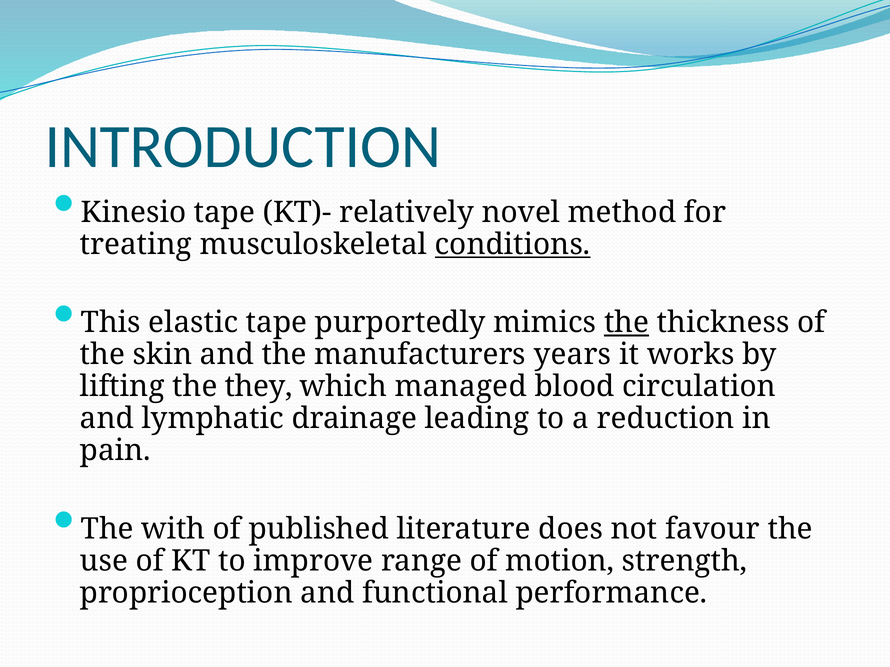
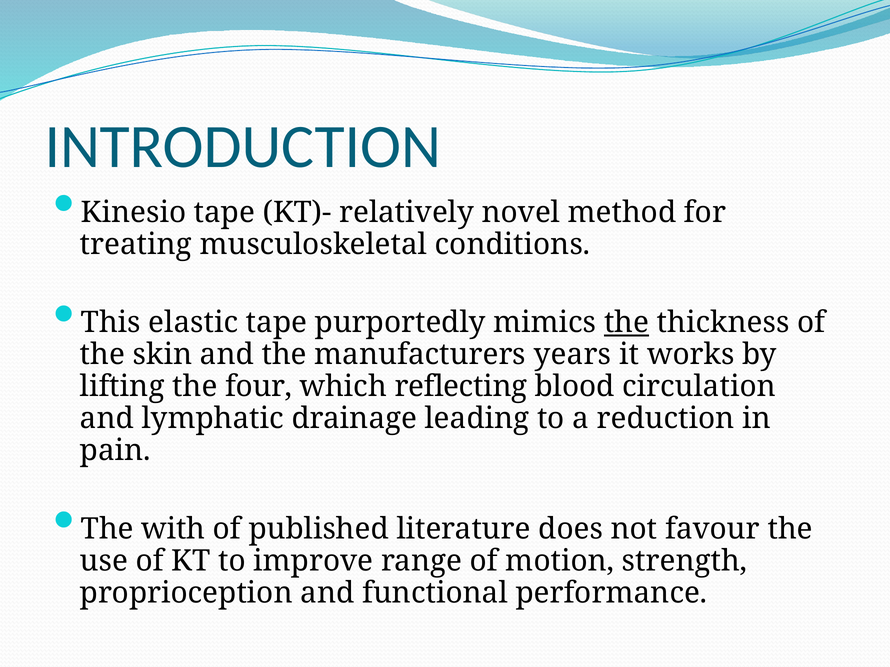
conditions underline: present -> none (513, 245)
they: they -> four (259, 387)
managed: managed -> reflecting (461, 387)
